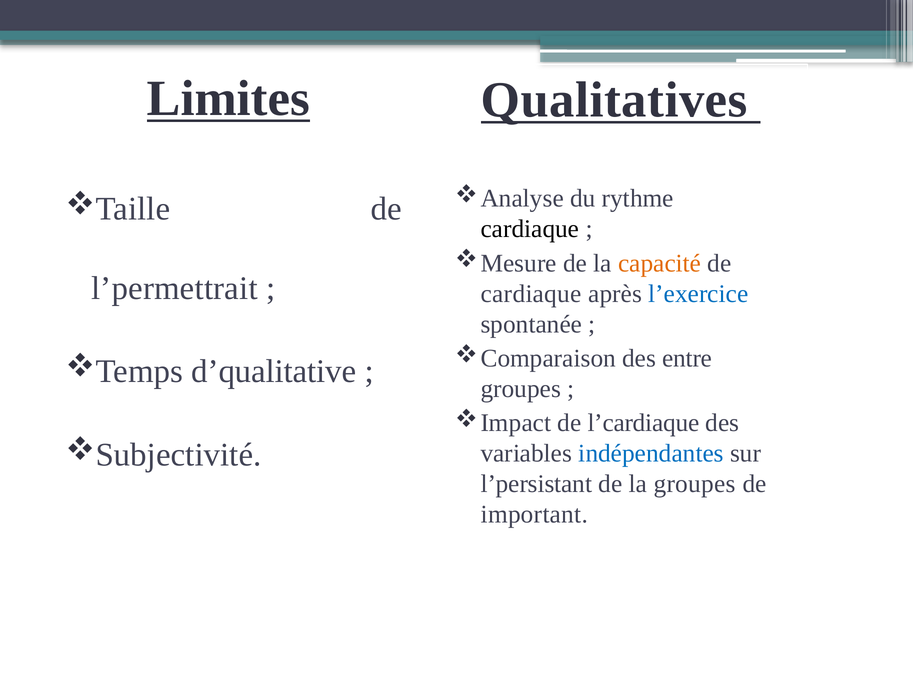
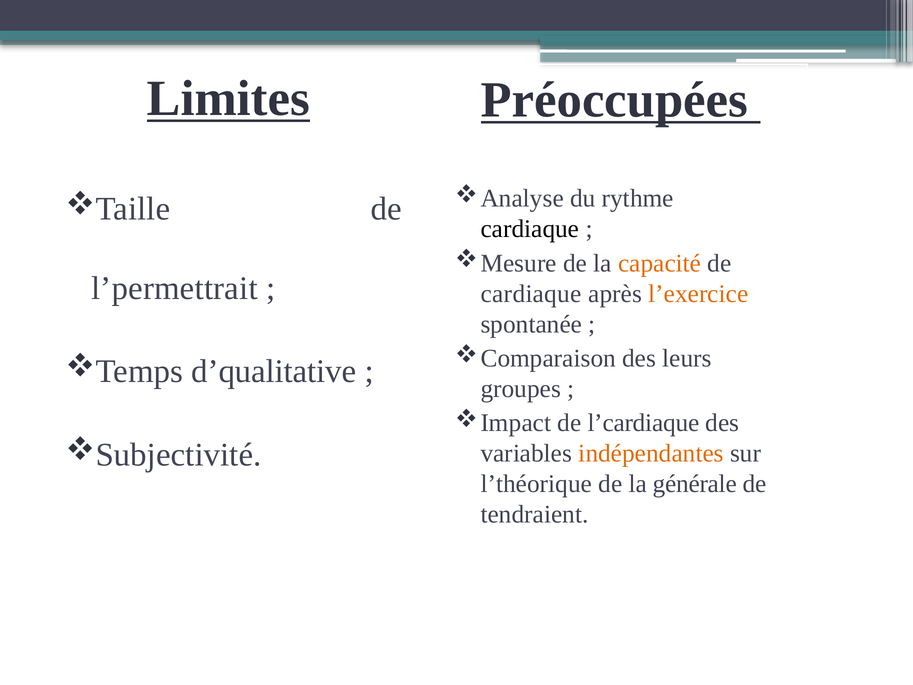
Qualitatives: Qualitatives -> Préoccupées (614, 100)
l’exercice colour: blue -> orange (698, 294)
entre: entre -> leurs (687, 358)
indépendantes colour: blue -> orange (651, 453)
l’persistant: l’persistant -> l’théorique (536, 484)
la groupes: groupes -> générale (695, 484)
important: important -> tendraient (535, 514)
